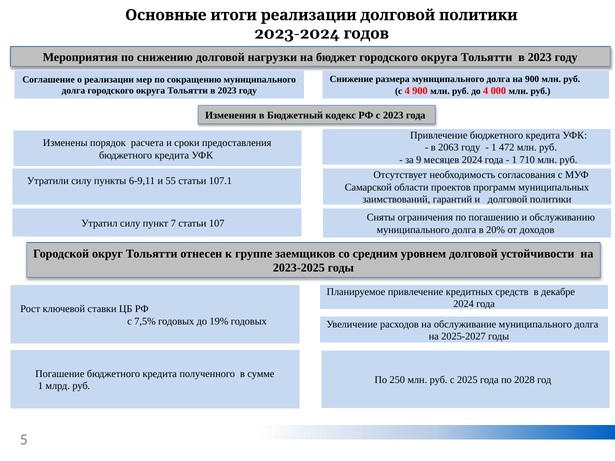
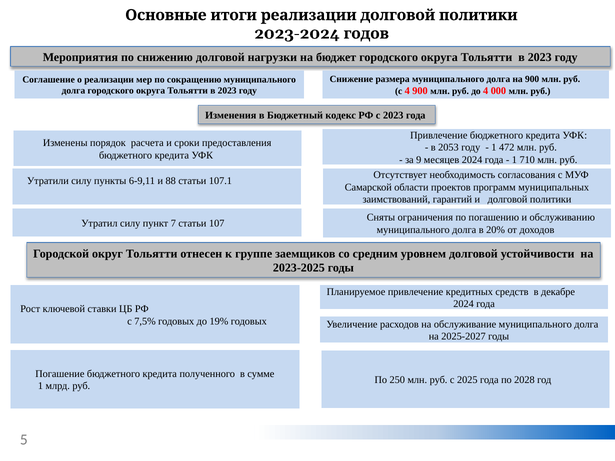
2063: 2063 -> 2053 (448, 148)
55: 55 -> 88 (171, 181)
